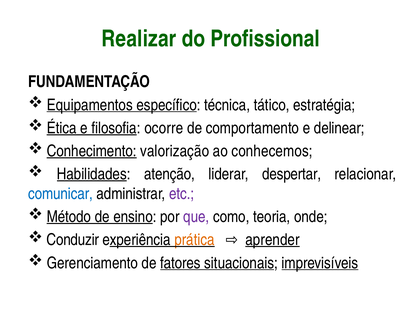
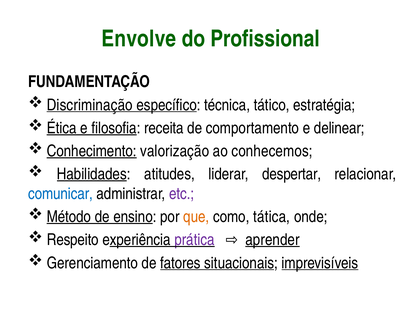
Realizar: Realizar -> Envolve (139, 39)
Equipamentos: Equipamentos -> Discriminação (90, 105)
ocorre: ocorre -> receita (164, 128)
atenção: atenção -> atitudes (170, 174)
que colour: purple -> orange (196, 217)
teoria: teoria -> tática (272, 217)
Conduzir: Conduzir -> Respeito (73, 240)
prática colour: orange -> purple (194, 240)
